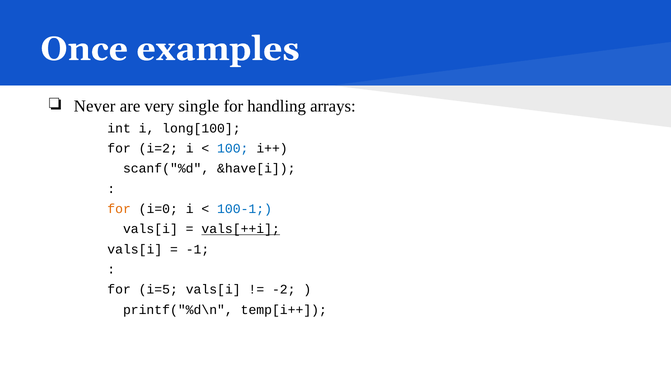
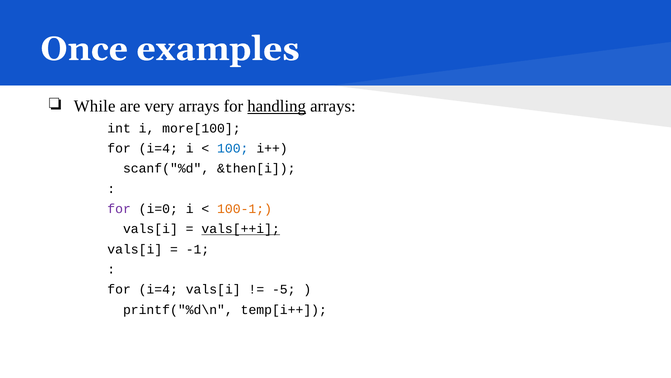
Never: Never -> While (95, 106)
very single: single -> arrays (199, 106)
handling underline: none -> present (277, 106)
long[100: long[100 -> more[100 (201, 128)
i=2: i=2 -> i=4 (158, 148)
&have[i: &have[i -> &then[i (256, 168)
for colour: orange -> purple (119, 209)
100-1 colour: blue -> orange (245, 209)
i=5: i=5 -> i=4 (158, 289)
-2: -2 -> -5 (284, 289)
